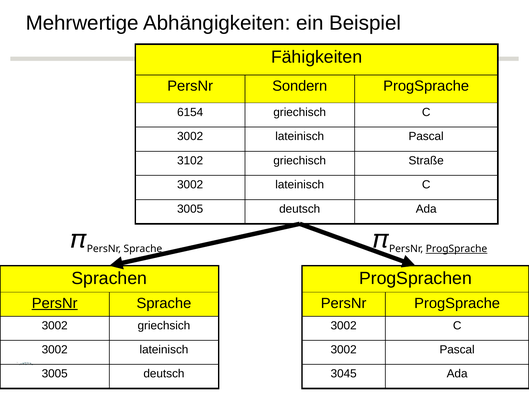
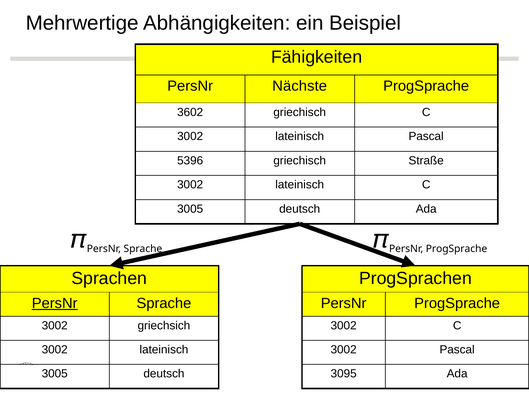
Sondern: Sondern -> Nächste (300, 86)
6154: 6154 -> 3602 (190, 112)
3102: 3102 -> 5396 (190, 161)
ProgSprache underline: present -> none (457, 249)
3045: 3045 -> 3095 (344, 374)
